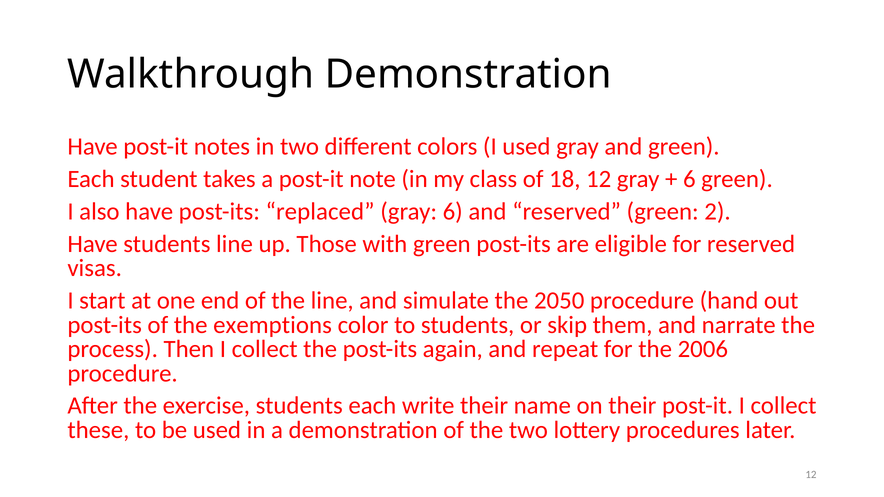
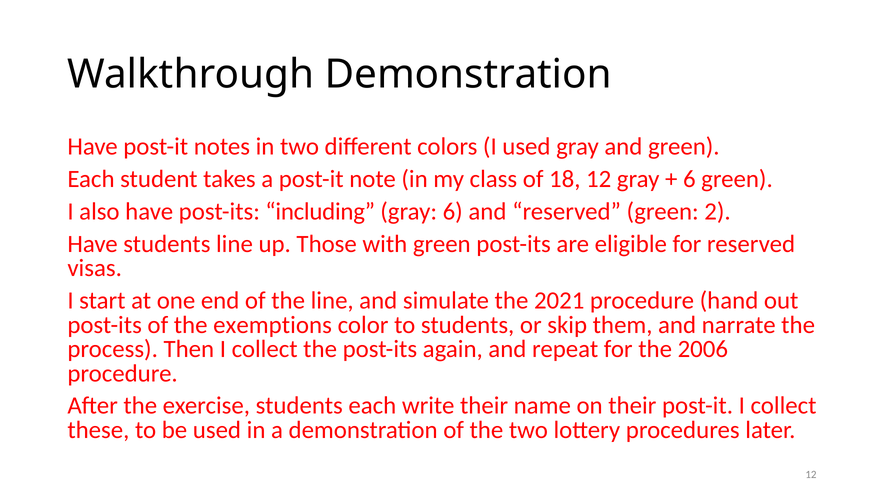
replaced: replaced -> including (320, 212)
2050: 2050 -> 2021 (559, 301)
